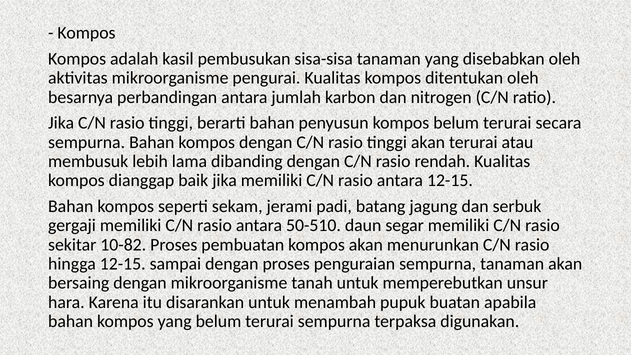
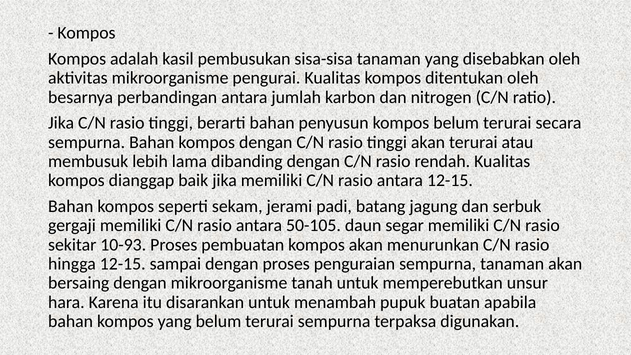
50-510: 50-510 -> 50-105 (313, 225)
10-82: 10-82 -> 10-93 (123, 245)
